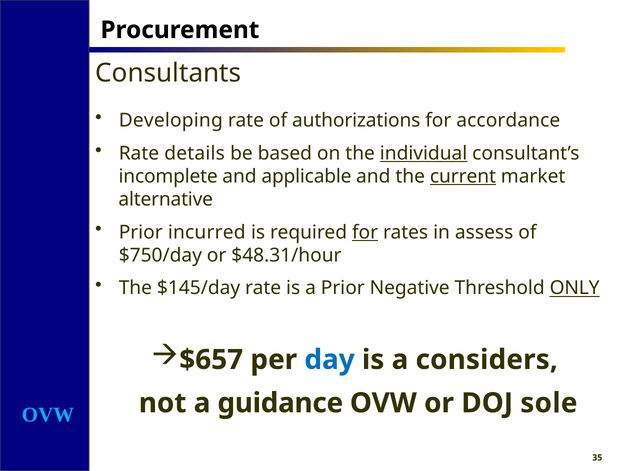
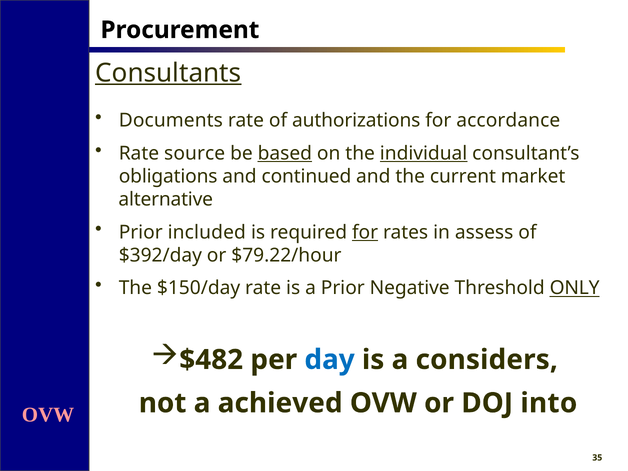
Consultants underline: none -> present (168, 73)
Developing: Developing -> Documents (171, 121)
details: details -> source (195, 153)
based underline: none -> present (285, 153)
incomplete: incomplete -> obligations (168, 176)
applicable: applicable -> continued (306, 176)
current underline: present -> none (463, 176)
incurred: incurred -> included (207, 232)
$750/day: $750/day -> $392/day (160, 255)
$48.31/hour: $48.31/hour -> $79.22/hour (286, 255)
$145/day: $145/day -> $150/day (199, 288)
$657: $657 -> $482 (211, 360)
guidance: guidance -> achieved (280, 403)
sole: sole -> into (549, 403)
OVW colour: light blue -> pink (48, 415)
